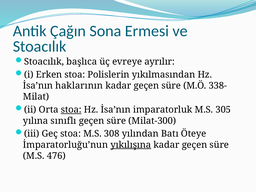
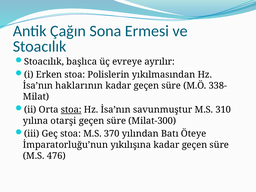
imparatorluk: imparatorluk -> savunmuştur (163, 110)
305: 305 -> 310 (223, 110)
sınıflı: sınıflı -> otarşi (63, 121)
308: 308 -> 370 (112, 134)
yıkılışına underline: present -> none (131, 145)
